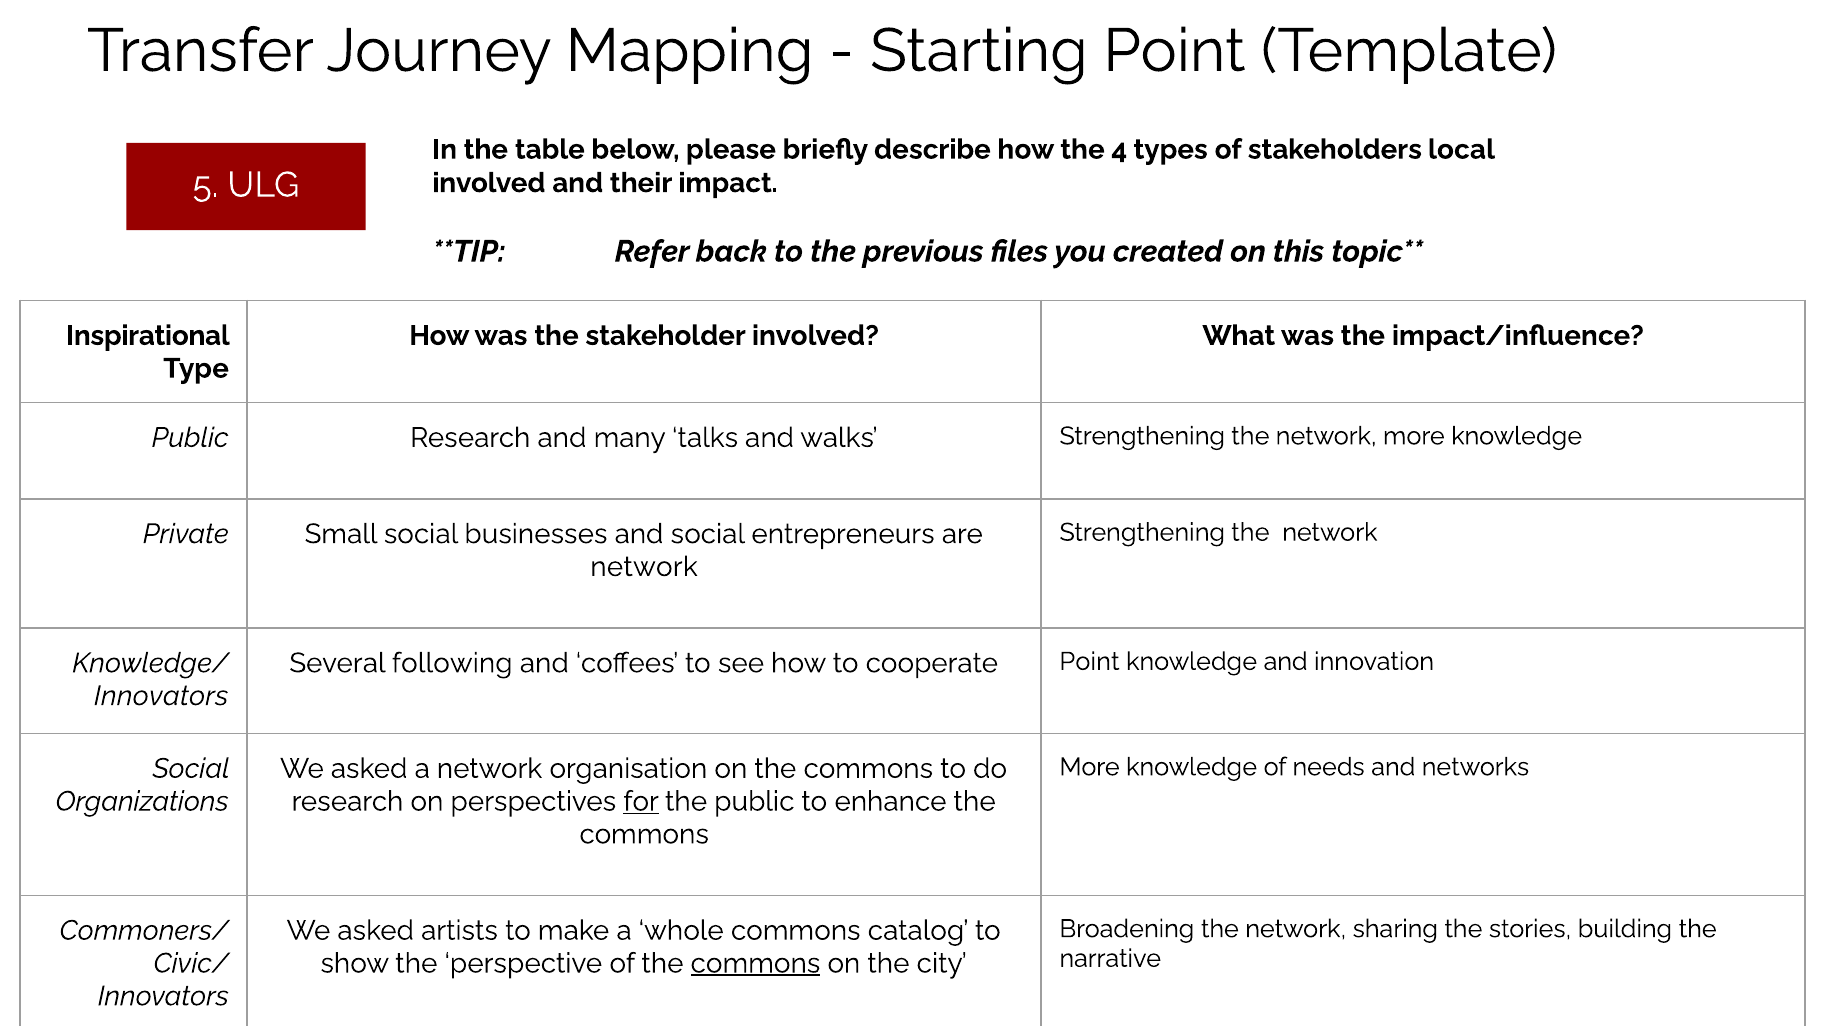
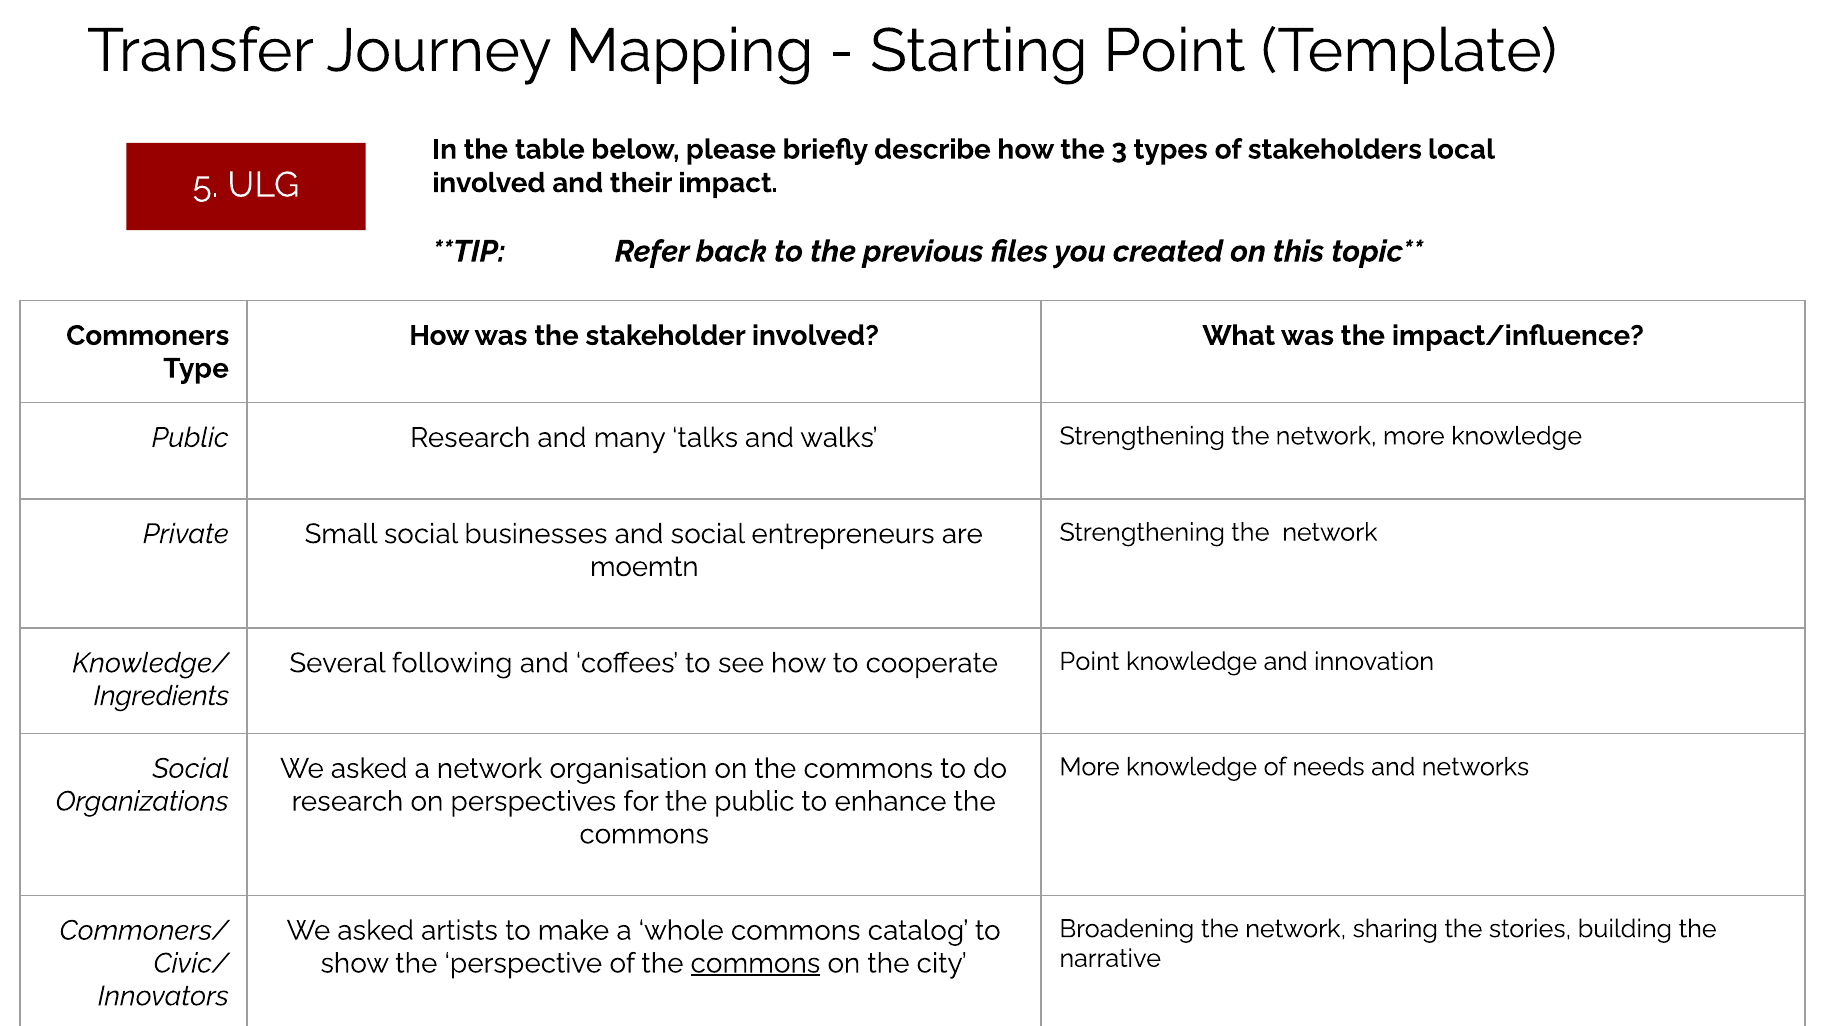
4: 4 -> 3 (1119, 150)
Inspirational: Inspirational -> Commoners (148, 336)
network: network -> moemtn (644, 567)
Innovators: Innovators -> Ingredients (161, 696)
for underline: present -> none (641, 802)
